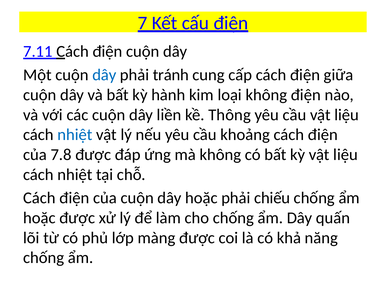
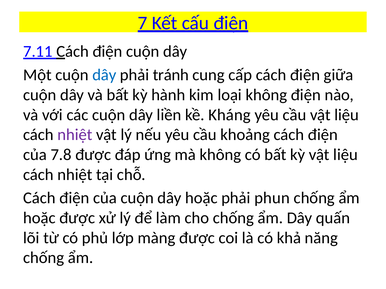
Thông: Thông -> Kháng (230, 115)
nhiệt colour: blue -> purple (75, 135)
chiếu: chiếu -> phun (272, 198)
